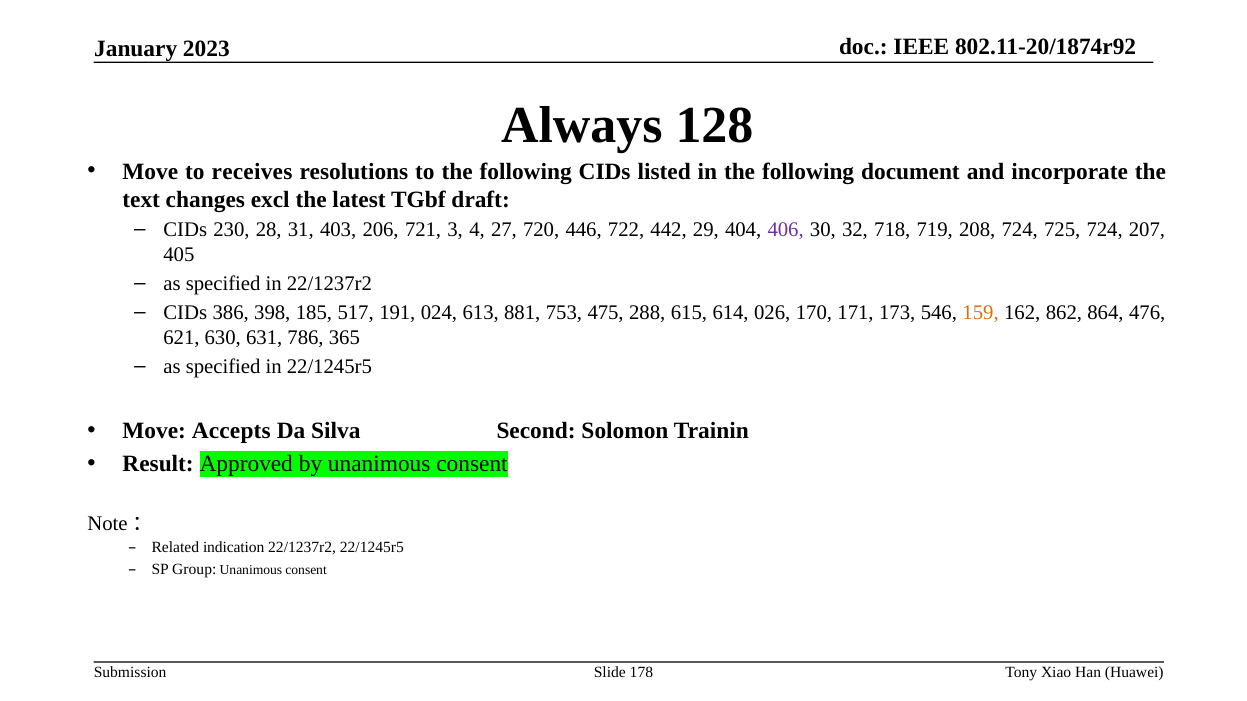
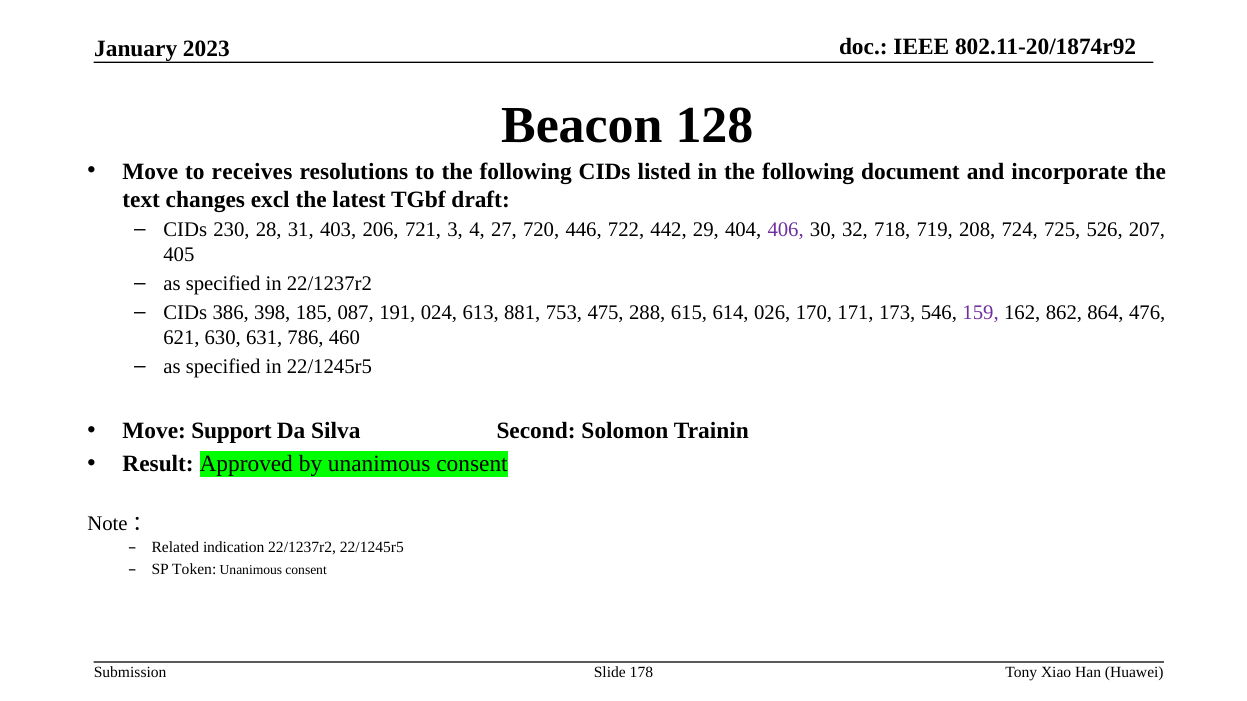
Always: Always -> Beacon (582, 125)
725 724: 724 -> 526 (1105, 230)
517: 517 -> 087 (356, 313)
159 colour: orange -> purple (981, 313)
365: 365 -> 460 (344, 338)
Accepts: Accepts -> Support (232, 431)
Group: Group -> Token (194, 570)
